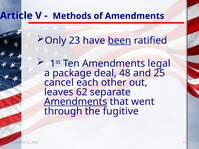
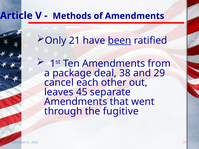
23: 23 -> 21 (75, 41)
legal: legal -> from (159, 64)
48: 48 -> 38 (125, 73)
25: 25 -> 29 (159, 73)
62: 62 -> 45 (82, 92)
Amendments underline: present -> none (76, 102)
